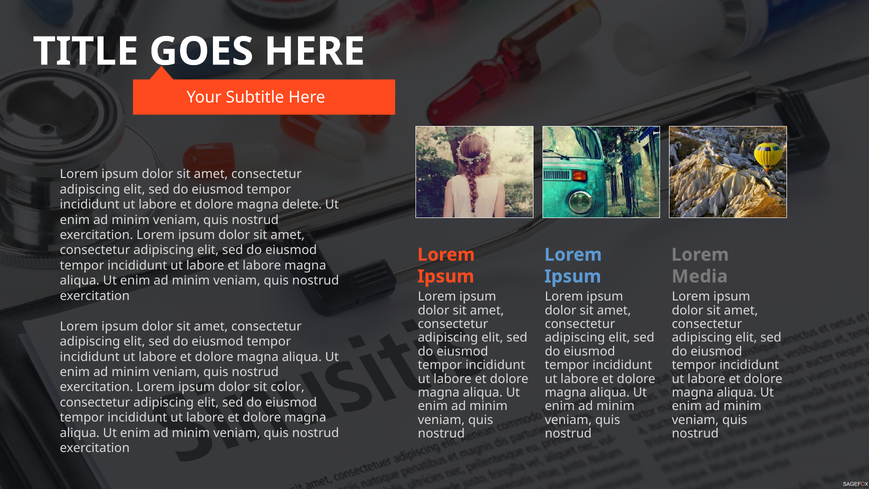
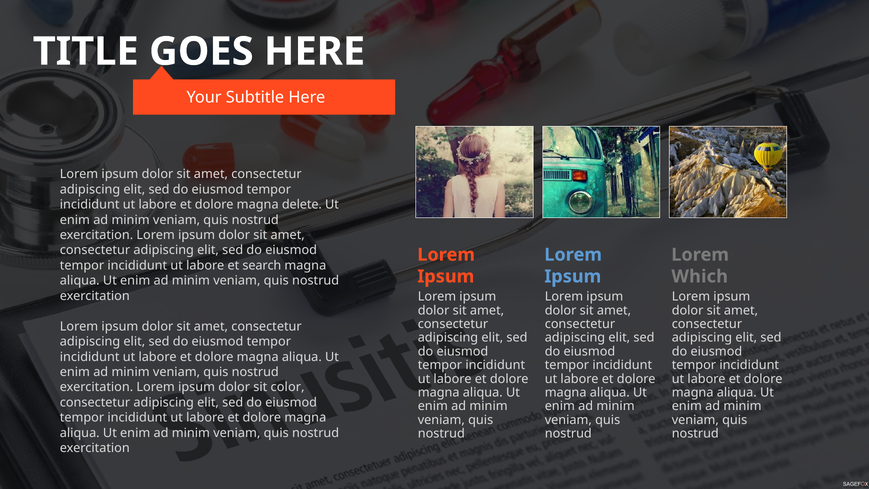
et labore: labore -> search (262, 265)
Media: Media -> Which (700, 276)
